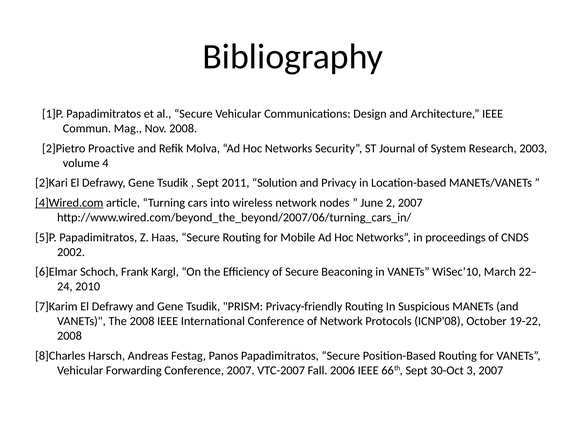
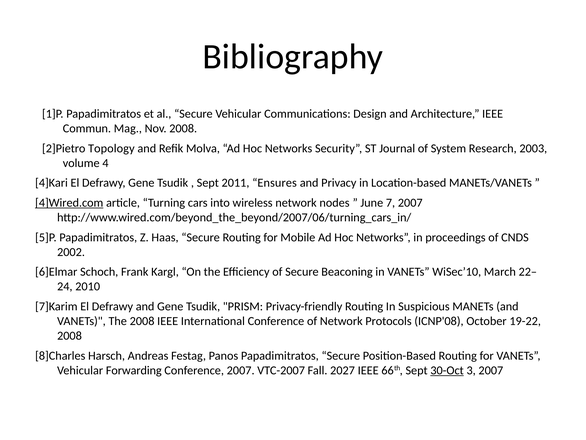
Proactive: Proactive -> Topology (111, 148)
2]Kari: 2]Kari -> 4]Kari (51, 183)
Solution: Solution -> Ensures (275, 183)
2: 2 -> 7 (390, 203)
2006: 2006 -> 2027 (343, 370)
30-Oct underline: none -> present (447, 370)
